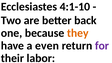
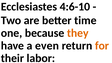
4:1-10: 4:1-10 -> 4:6-10 (75, 7)
back: back -> time (85, 20)
for colour: purple -> orange (102, 46)
